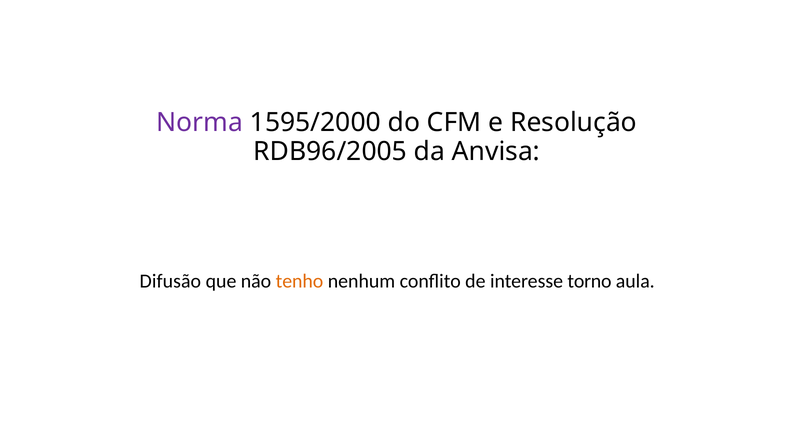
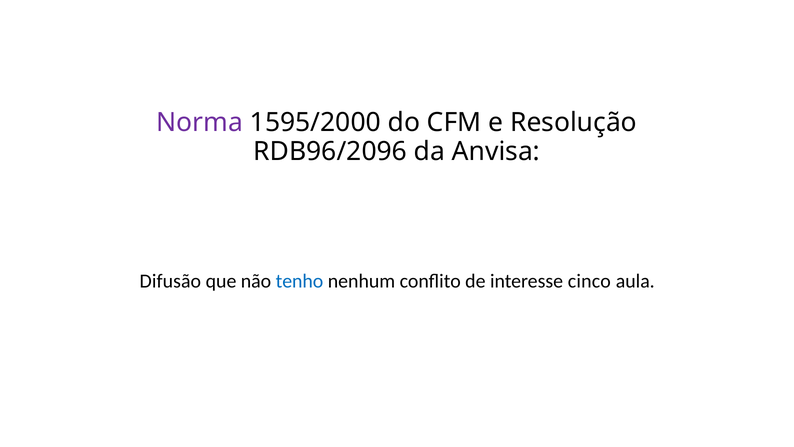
RDB96/2005: RDB96/2005 -> RDB96/2096 (330, 151)
tenho colour: orange -> blue (300, 281)
torno: torno -> cinco (589, 281)
